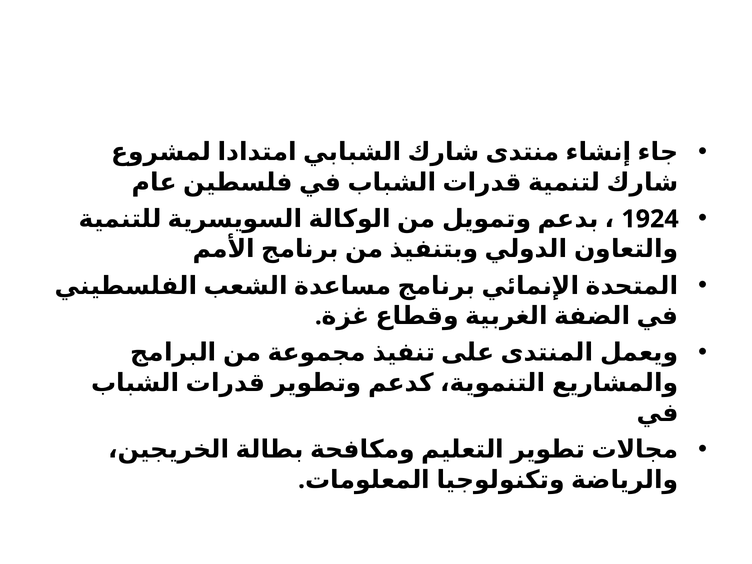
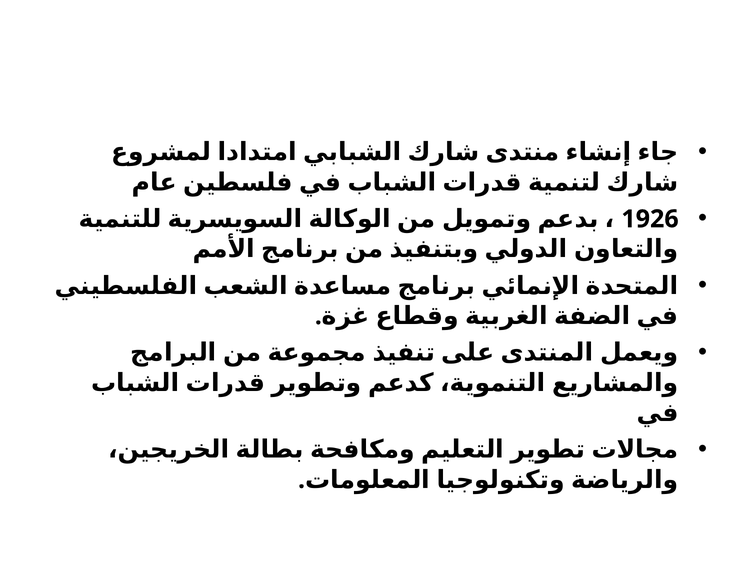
1924: 1924 -> 1926 (650, 219)
